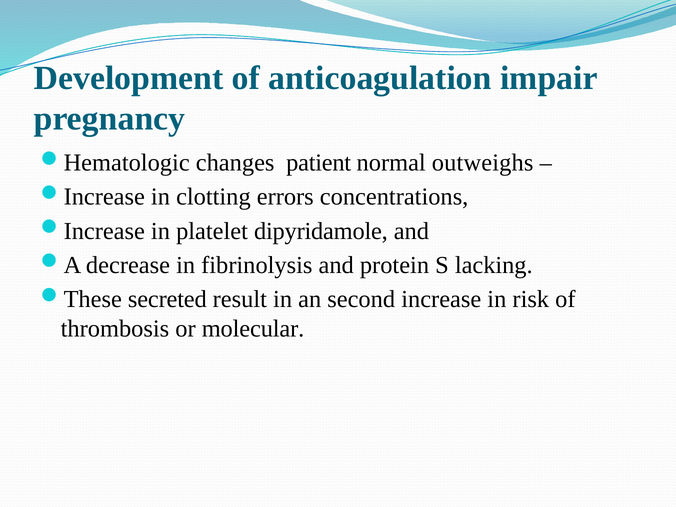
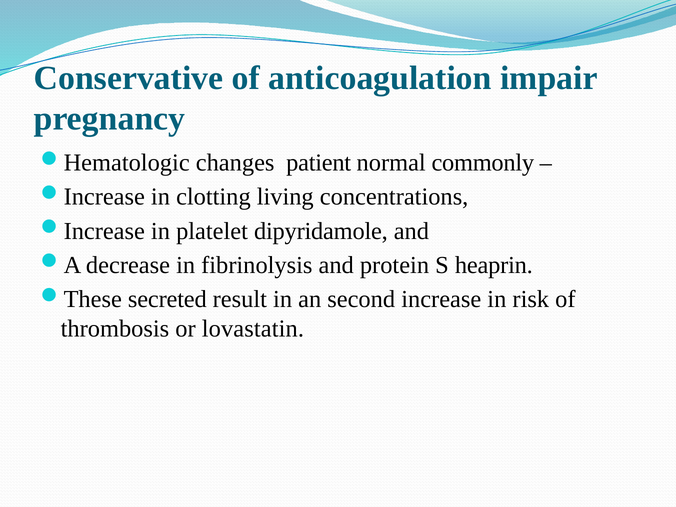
Development: Development -> Conservative (129, 78)
outweighs: outweighs -> commonly (483, 163)
errors: errors -> living (285, 197)
lacking: lacking -> heaprin (494, 265)
molecular: molecular -> lovastatin (253, 329)
